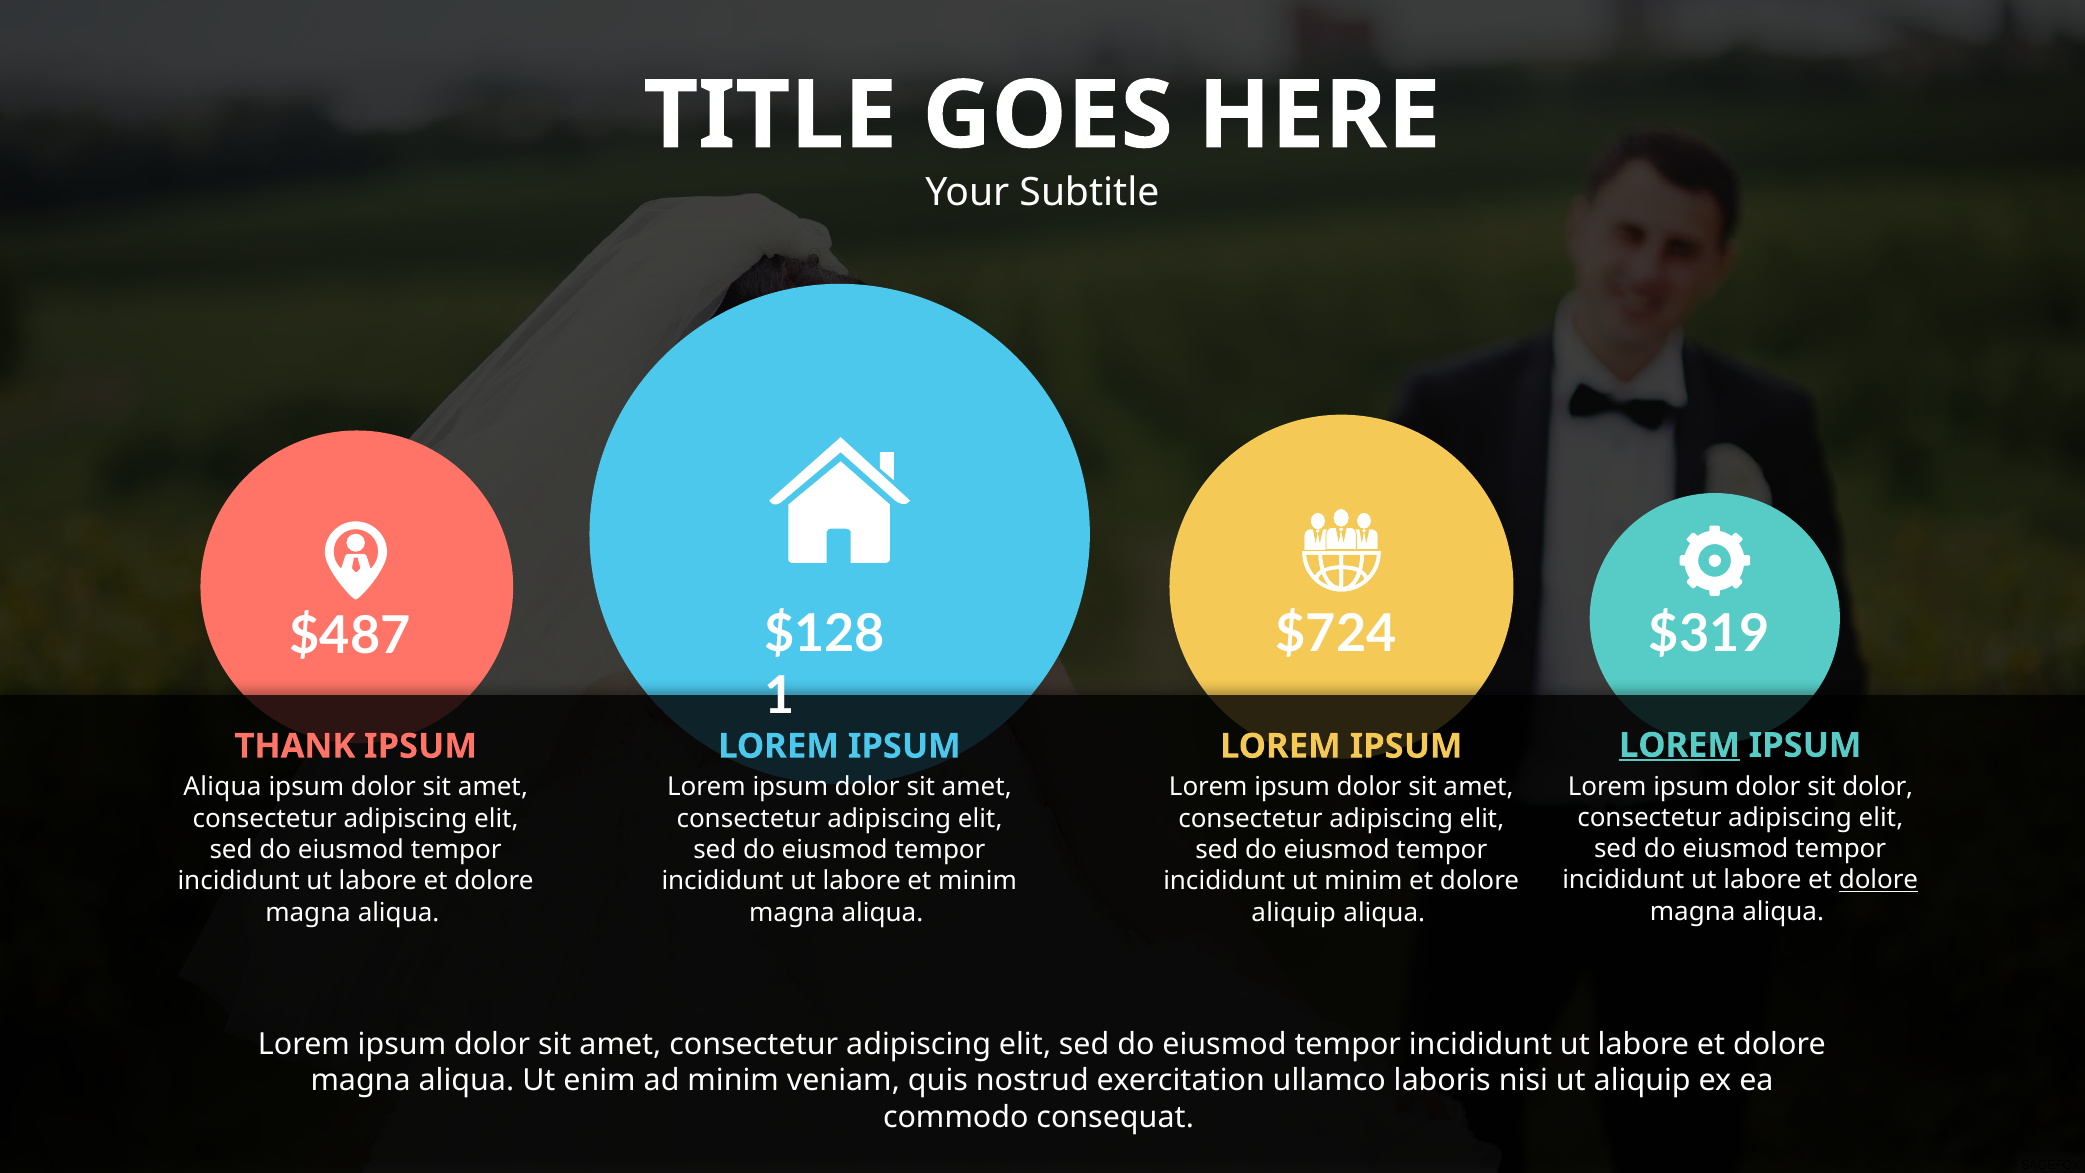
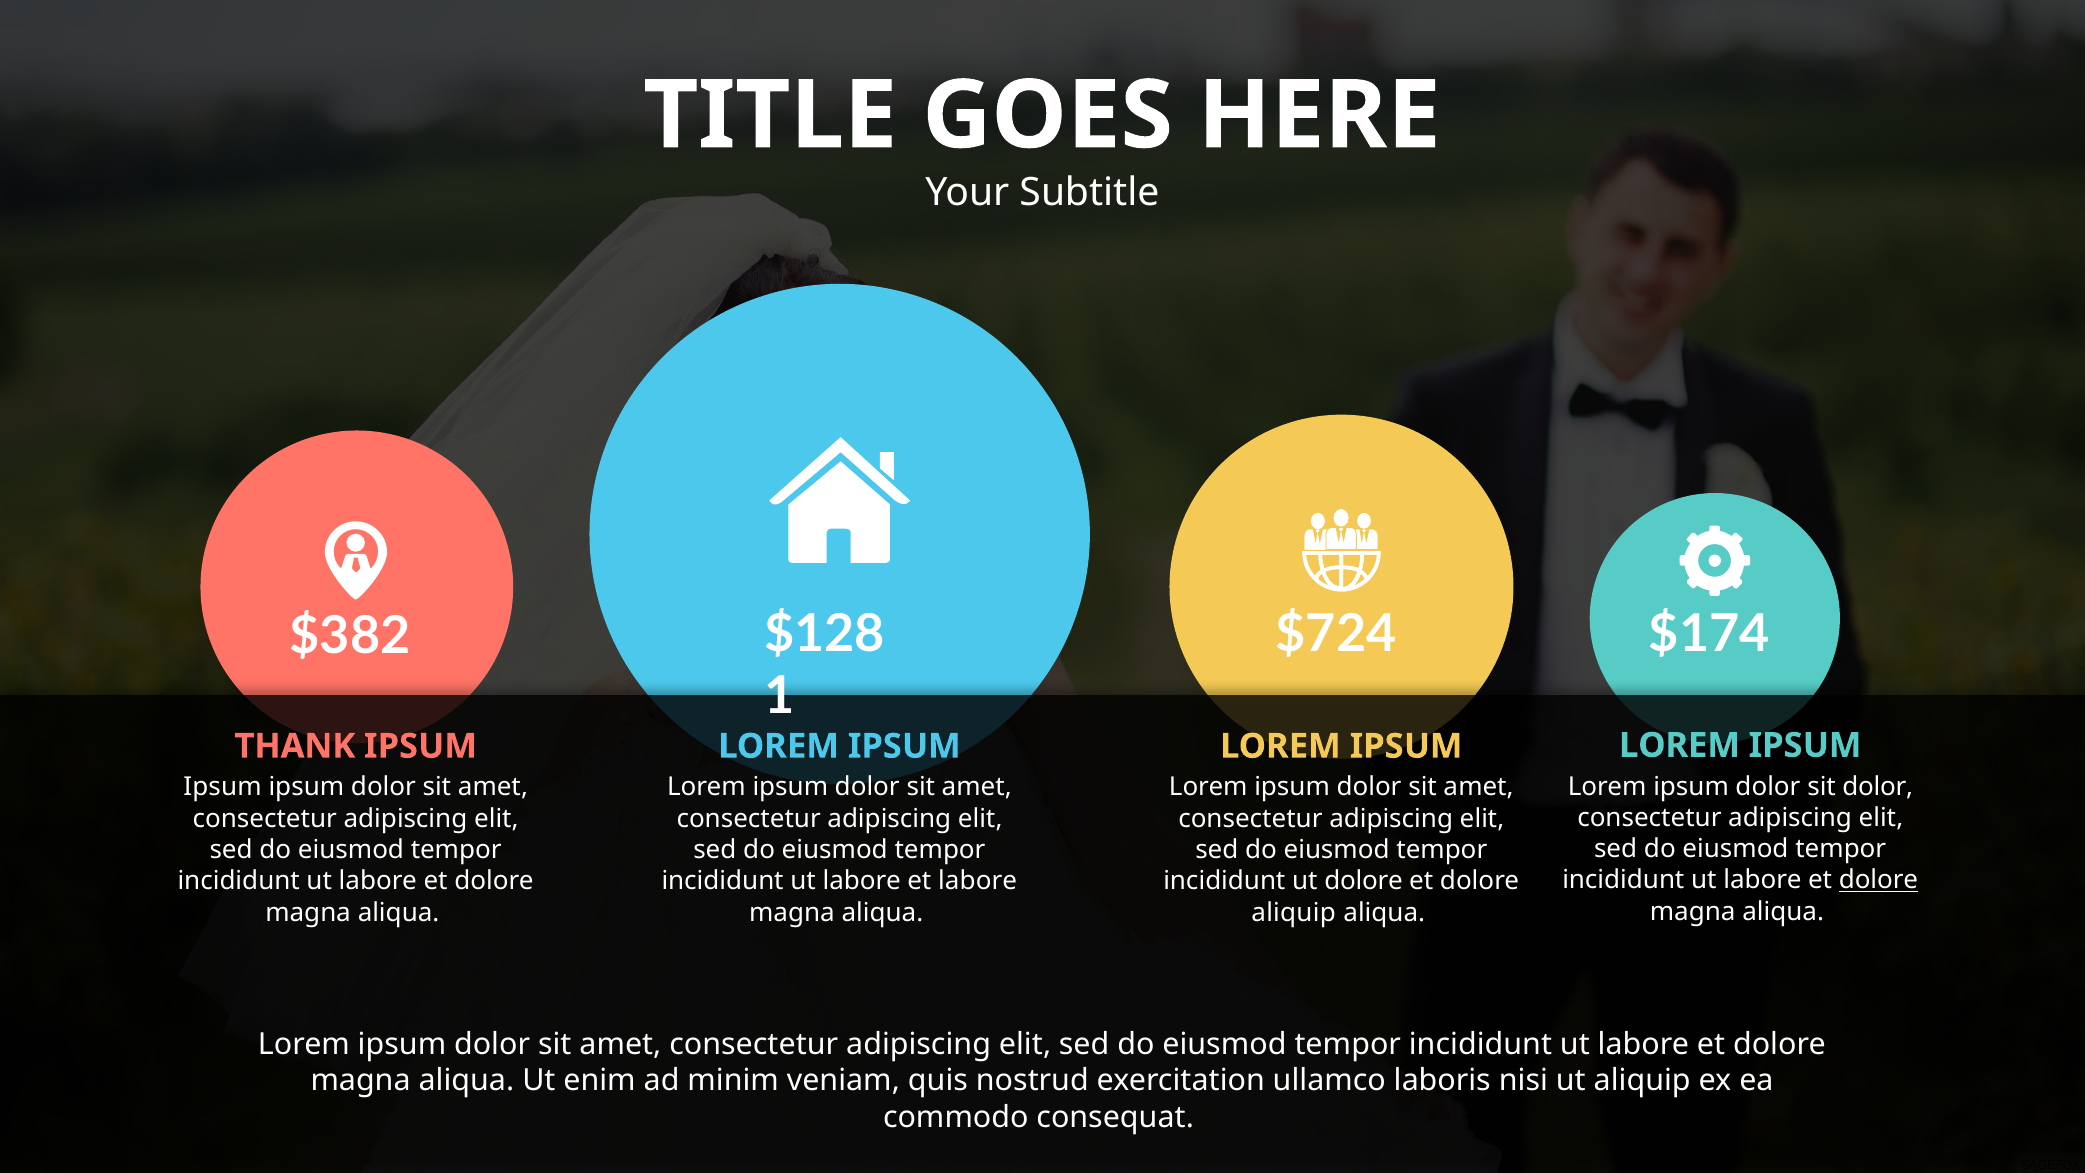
$319: $319 -> $174 (1709, 634)
$487: $487 -> $382 (350, 636)
LOREM underline: present -> none (1680, 745)
Aliqua: Aliqua -> Ipsum (223, 787)
et minim: minim -> labore (978, 881)
ut minim: minim -> dolore (1364, 881)
